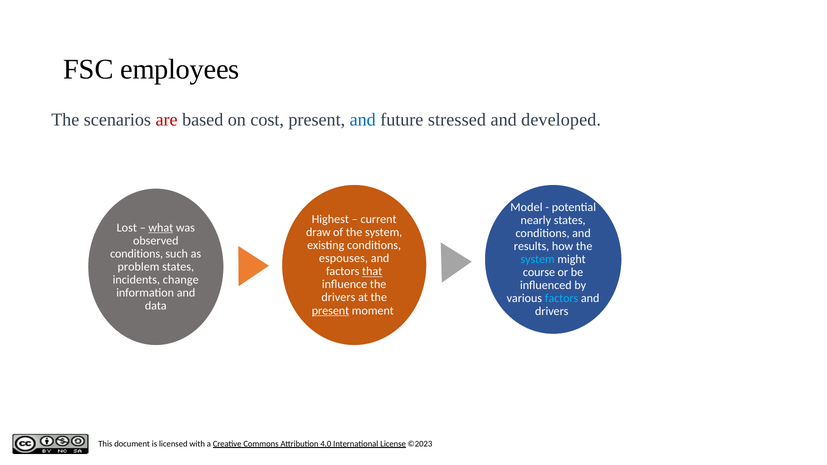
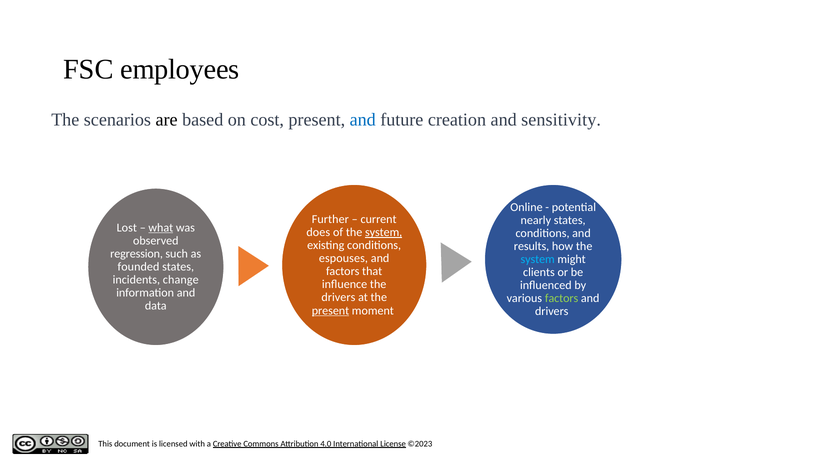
are colour: red -> black (167, 120)
stressed: stressed -> creation (457, 120)
developed: developed -> sensitivity (561, 120)
Model: Model -> Online (526, 207)
Highest: Highest -> Further (330, 219)
draw: draw -> does (318, 232)
system underline: none -> present (384, 232)
conditions: conditions -> regression (137, 254)
problem: problem -> founded (138, 267)
that underline: present -> none (372, 272)
course: course -> clients (539, 272)
factors colour: light blue -> light green (562, 299)
